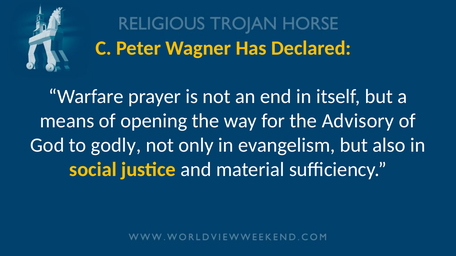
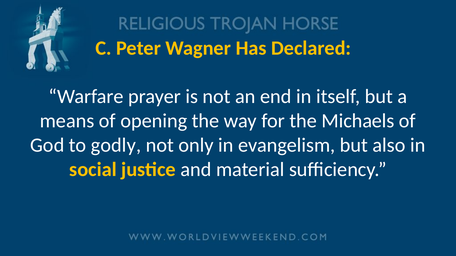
Advisory: Advisory -> Michaels (358, 121)
